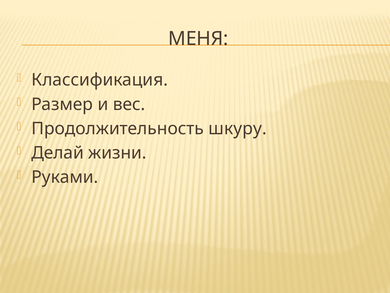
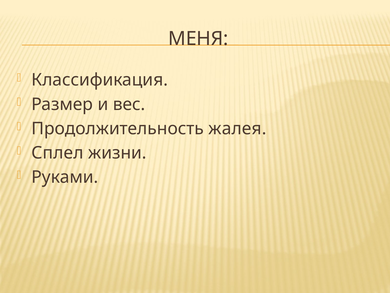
шкуру: шкуру -> жалея (238, 128)
Делай: Делай -> Сплел (58, 153)
